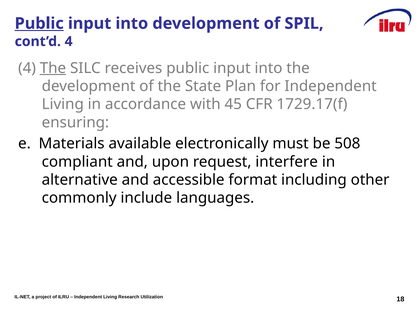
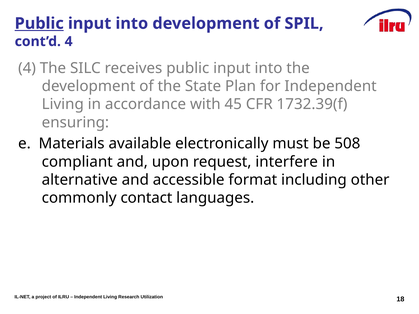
The underline: present -> none (53, 68)
1729.17(f: 1729.17(f -> 1732.39(f (312, 104)
include: include -> contact (146, 198)
